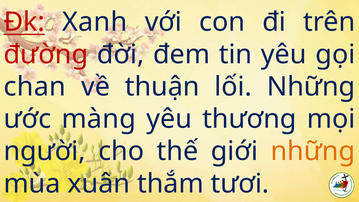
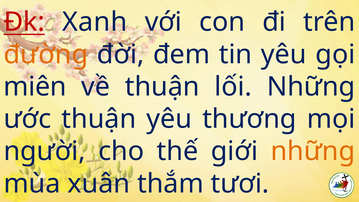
đường colour: red -> orange (46, 54)
chan: chan -> miên (35, 87)
ước màng: màng -> thuận (99, 119)
